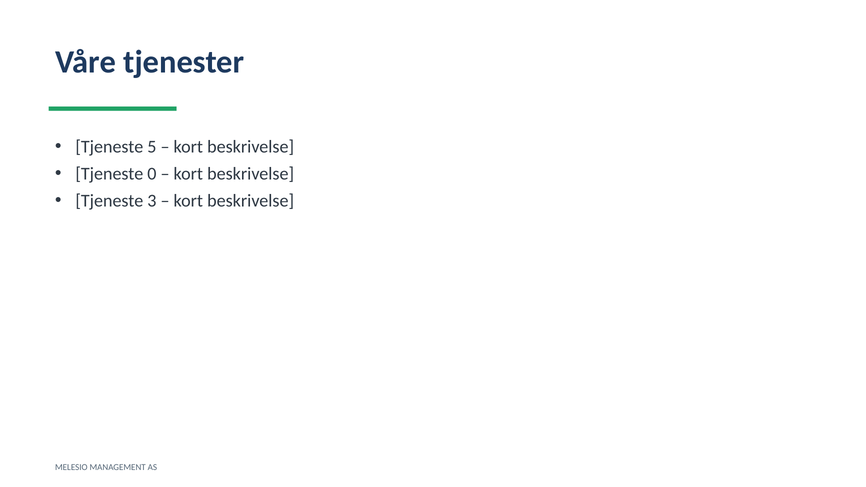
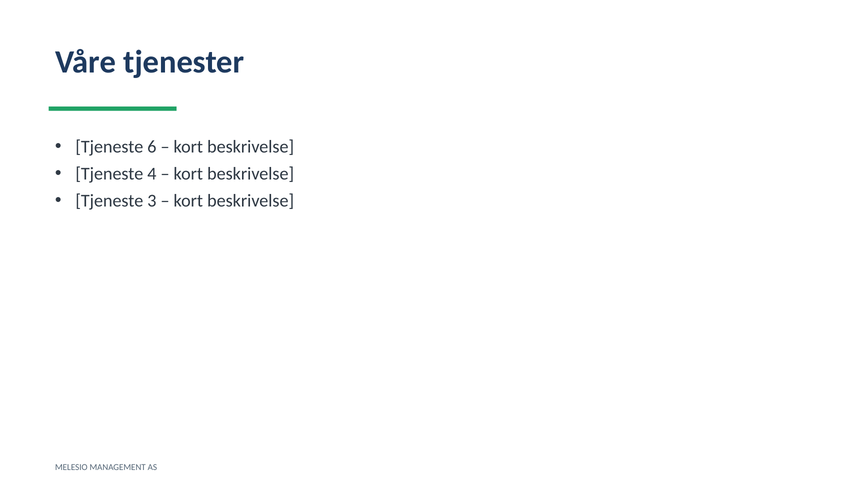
5: 5 -> 6 (152, 147)
0: 0 -> 4 (152, 174)
